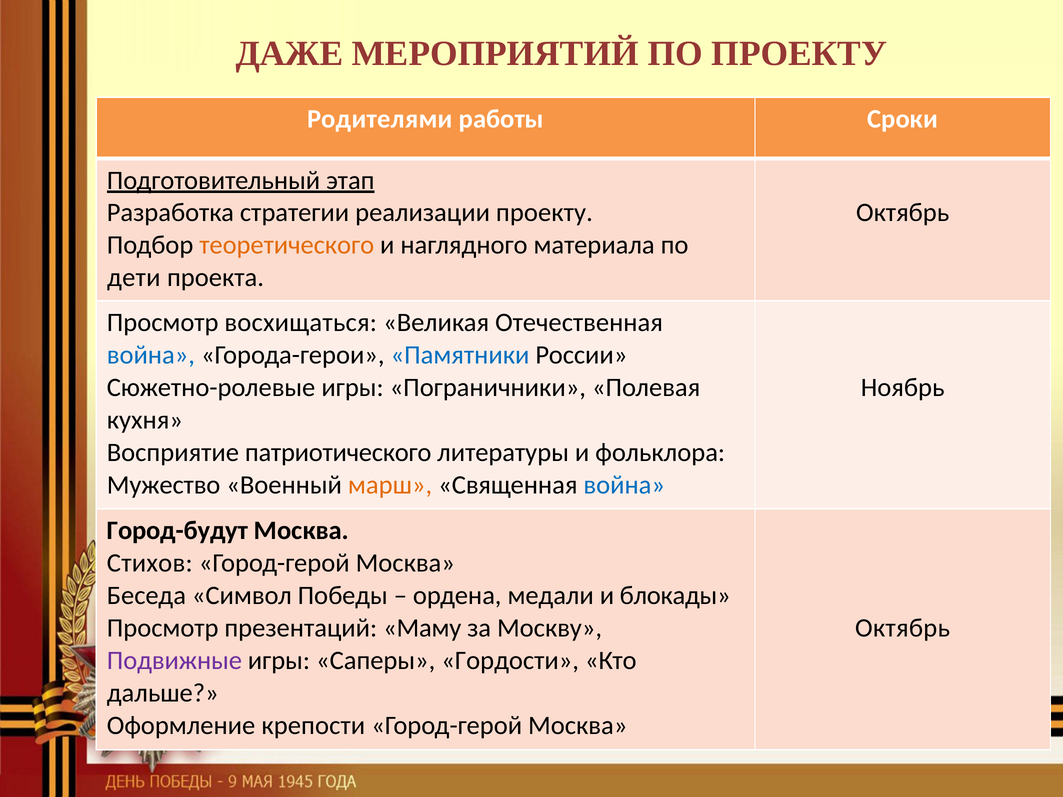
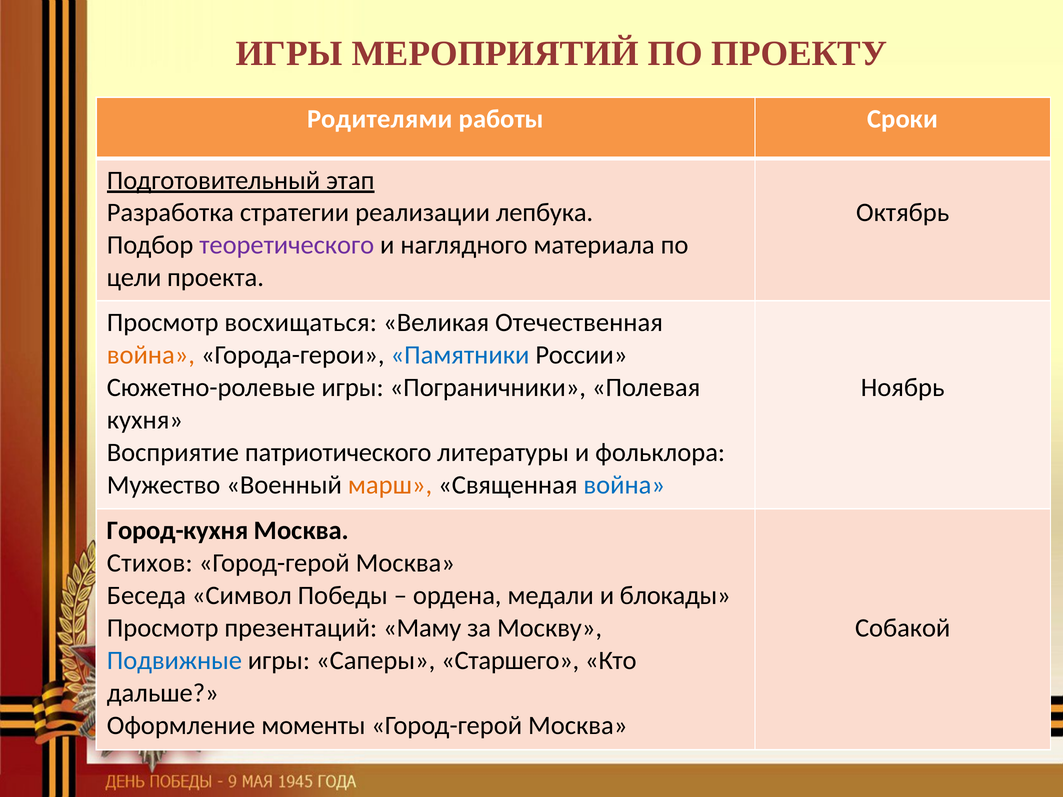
ДАЖЕ: ДАЖЕ -> ИГРЫ (289, 54)
реализации проекту: проекту -> лепбука (545, 213)
теоретического colour: orange -> purple (287, 245)
дети: дети -> цели (134, 278)
война colour: blue -> orange (151, 355)
Город-будут: Город-будут -> Город-кухня (178, 531)
Октябрь: Октябрь -> Собакой (903, 628)
Подвижные colour: purple -> blue (174, 661)
Гордости: Гордости -> Старшего (510, 661)
крепости: крепости -> моменты (313, 725)
